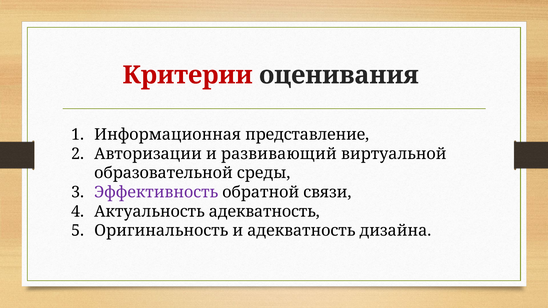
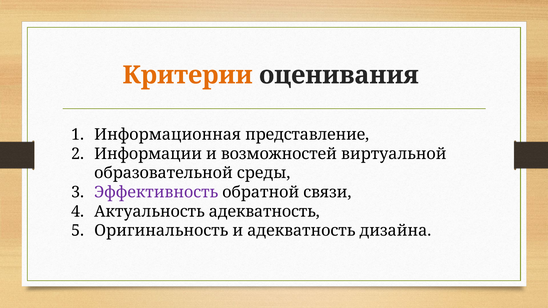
Критерии colour: red -> orange (188, 75)
Авторизации: Авторизации -> Информации (148, 154)
развивающий: развивающий -> возможностей (279, 154)
